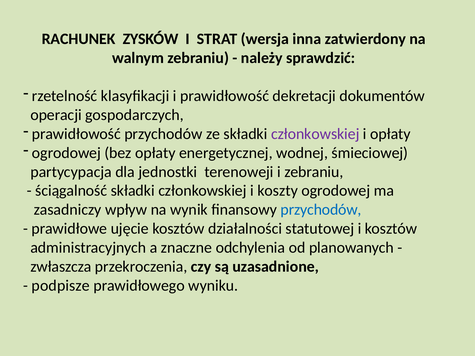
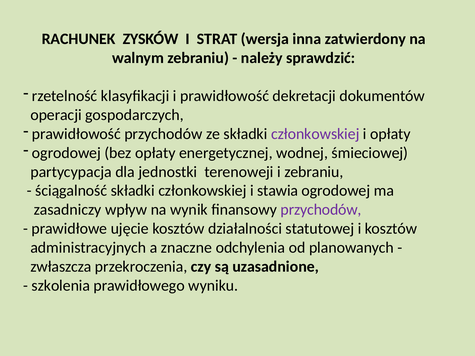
koszty: koszty -> stawia (278, 191)
przychodów colour: blue -> purple (321, 210)
podpisze: podpisze -> szkolenia (61, 286)
